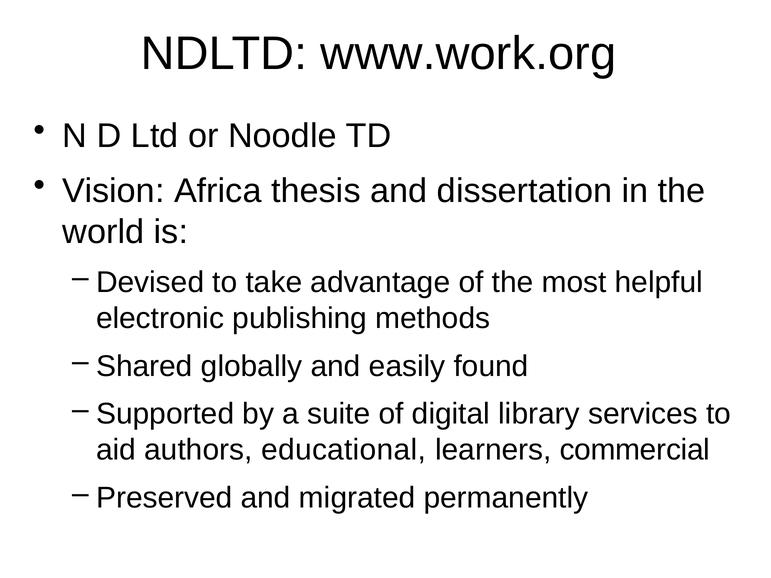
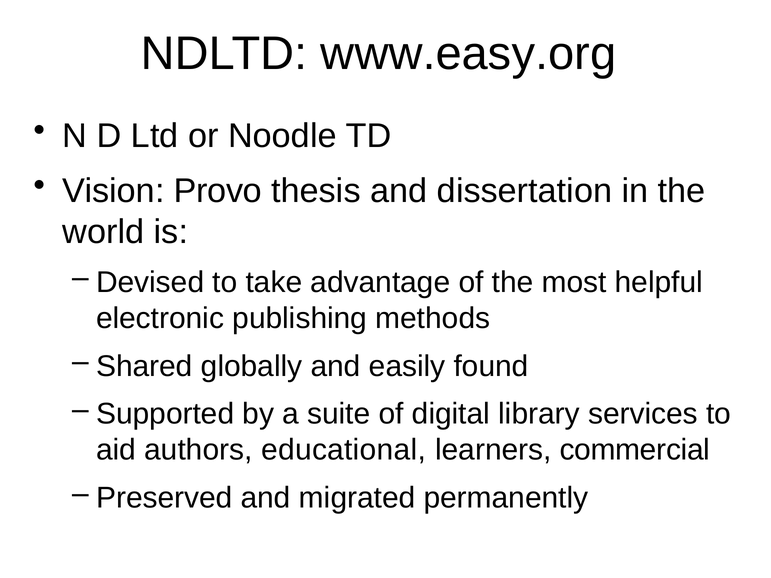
www.work.org: www.work.org -> www.easy.org (468, 54)
Africa: Africa -> Provo (218, 191)
